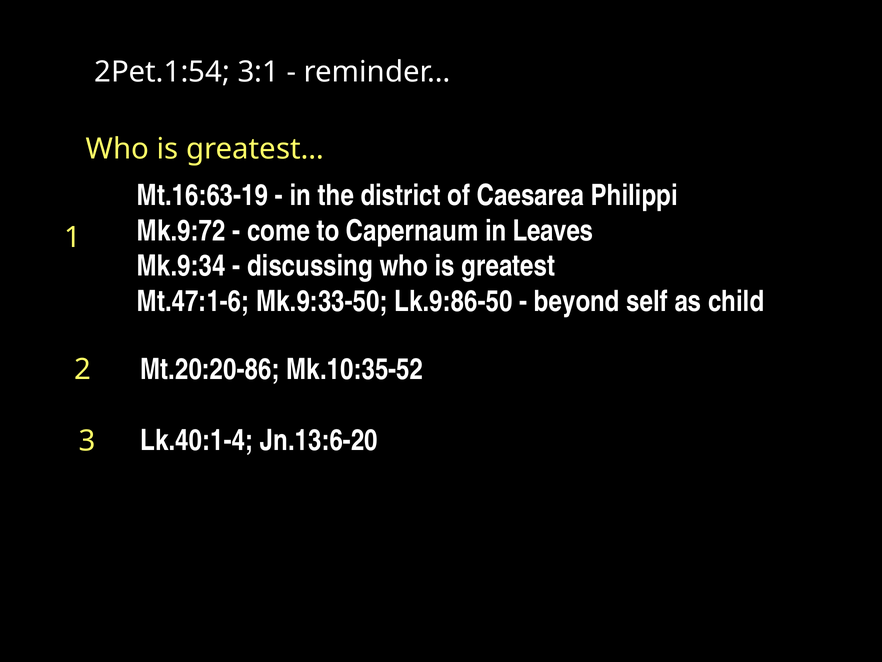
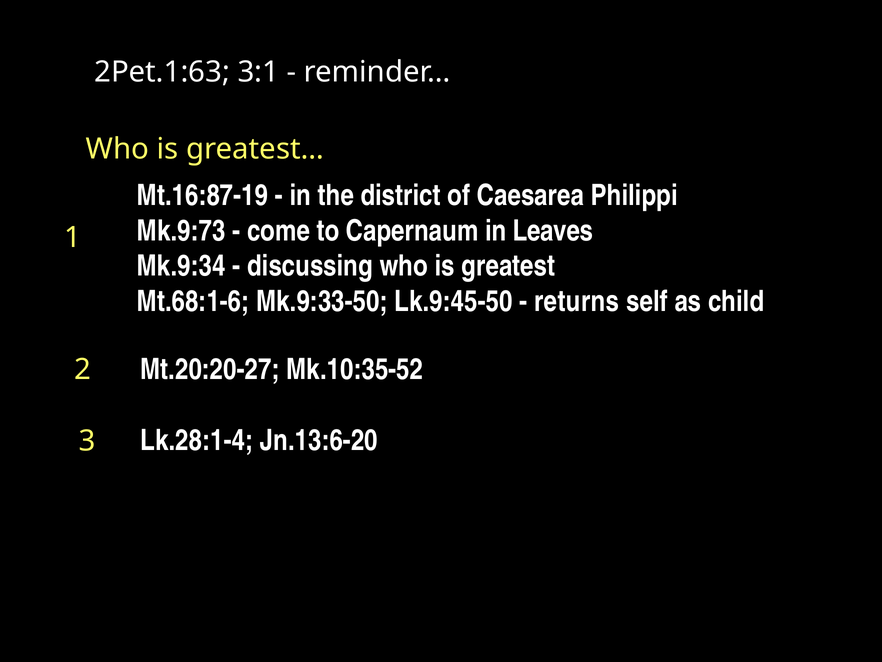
2Pet.1:54: 2Pet.1:54 -> 2Pet.1:63 (162, 72)
Mt.16:63-19: Mt.16:63-19 -> Mt.16:87-19 (203, 195)
Mk.9:72: Mk.9:72 -> Mk.9:73 (181, 231)
Mt.47:1-6: Mt.47:1-6 -> Mt.68:1-6 (193, 301)
Lk.9:86-50: Lk.9:86-50 -> Lk.9:45-50 (453, 301)
beyond: beyond -> returns (577, 301)
Mt.20:20-86: Mt.20:20-86 -> Mt.20:20-27 (210, 369)
Lk.40:1-4: Lk.40:1-4 -> Lk.28:1-4 (197, 440)
